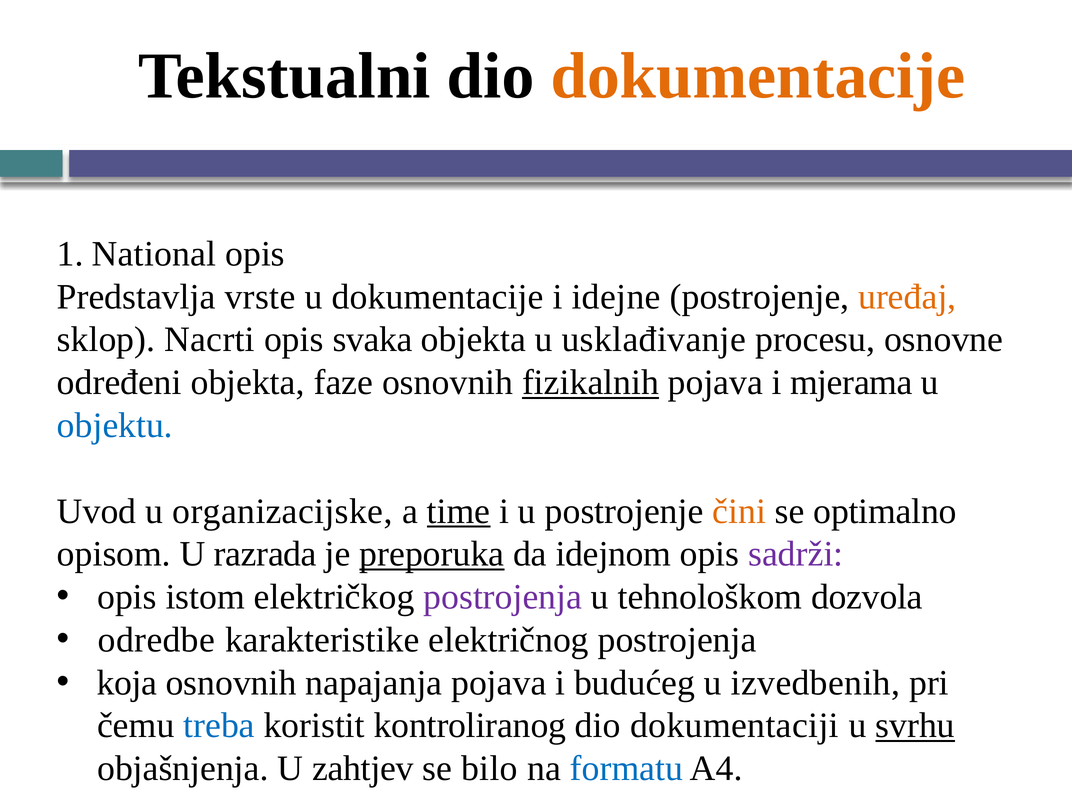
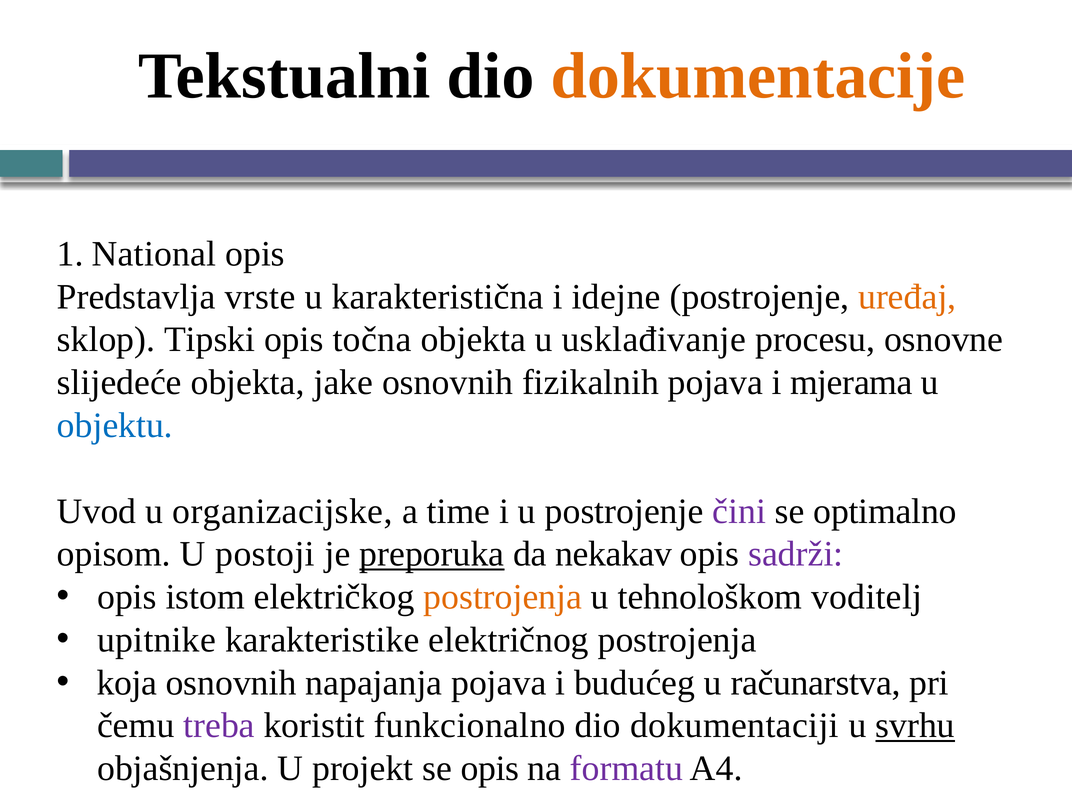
u dokumentacije: dokumentacije -> karakteristična (438, 297)
Nacrti: Nacrti -> Tipski (210, 340)
svaka: svaka -> točna (372, 340)
određeni: određeni -> slijedeće (119, 383)
faze: faze -> jake (343, 383)
fizikalnih underline: present -> none (590, 383)
time underline: present -> none (459, 511)
čini colour: orange -> purple (739, 511)
razrada: razrada -> postoji (265, 554)
idejnom: idejnom -> nekakav (613, 554)
postrojenja colour: purple -> orange (503, 597)
dozvola: dozvola -> voditelj (867, 597)
odredbe: odredbe -> upitnike (157, 640)
izvedbenih: izvedbenih -> računarstva (816, 683)
treba colour: blue -> purple (219, 726)
kontroliranog: kontroliranog -> funkcionalno (470, 726)
zahtjev: zahtjev -> projekt (363, 768)
se bilo: bilo -> opis (490, 768)
formatu colour: blue -> purple (626, 768)
